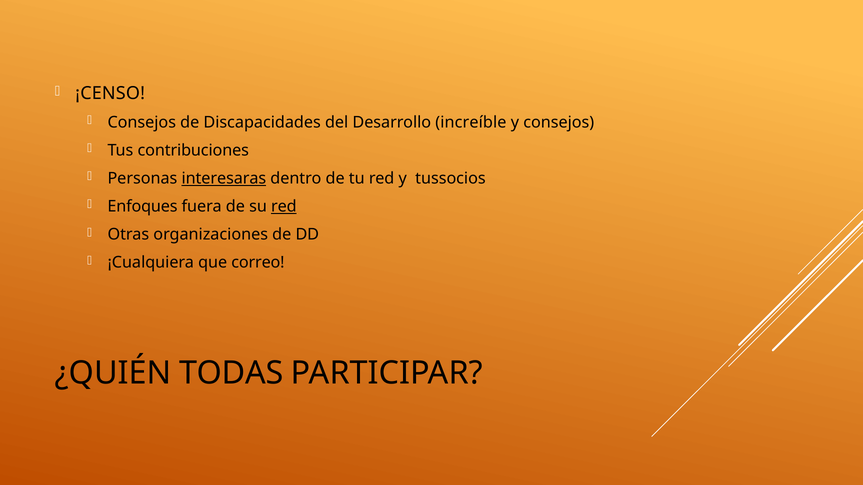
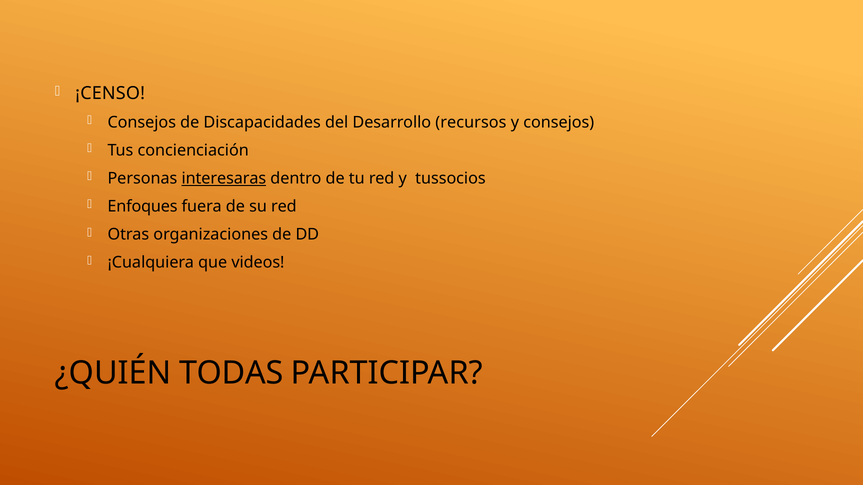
increíble: increíble -> recursos (471, 123)
contribuciones: contribuciones -> concienciación (193, 151)
red underline: present -> none (284, 207)
correo: correo -> videos (258, 263)
